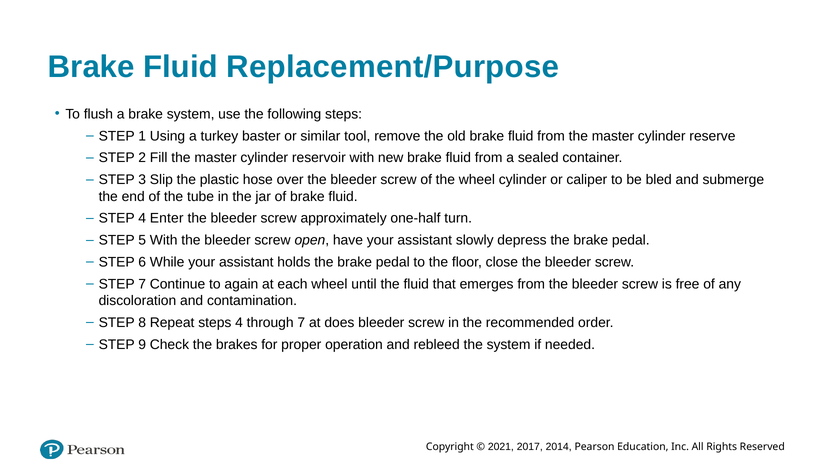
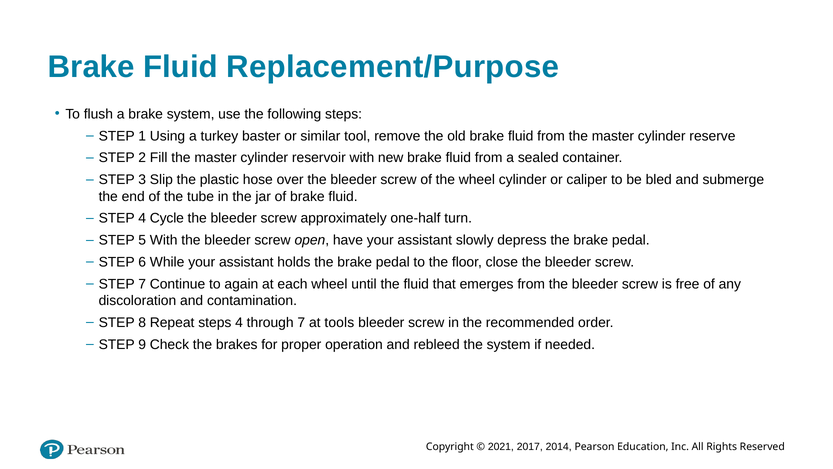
Enter: Enter -> Cycle (167, 218)
does: does -> tools (339, 322)
